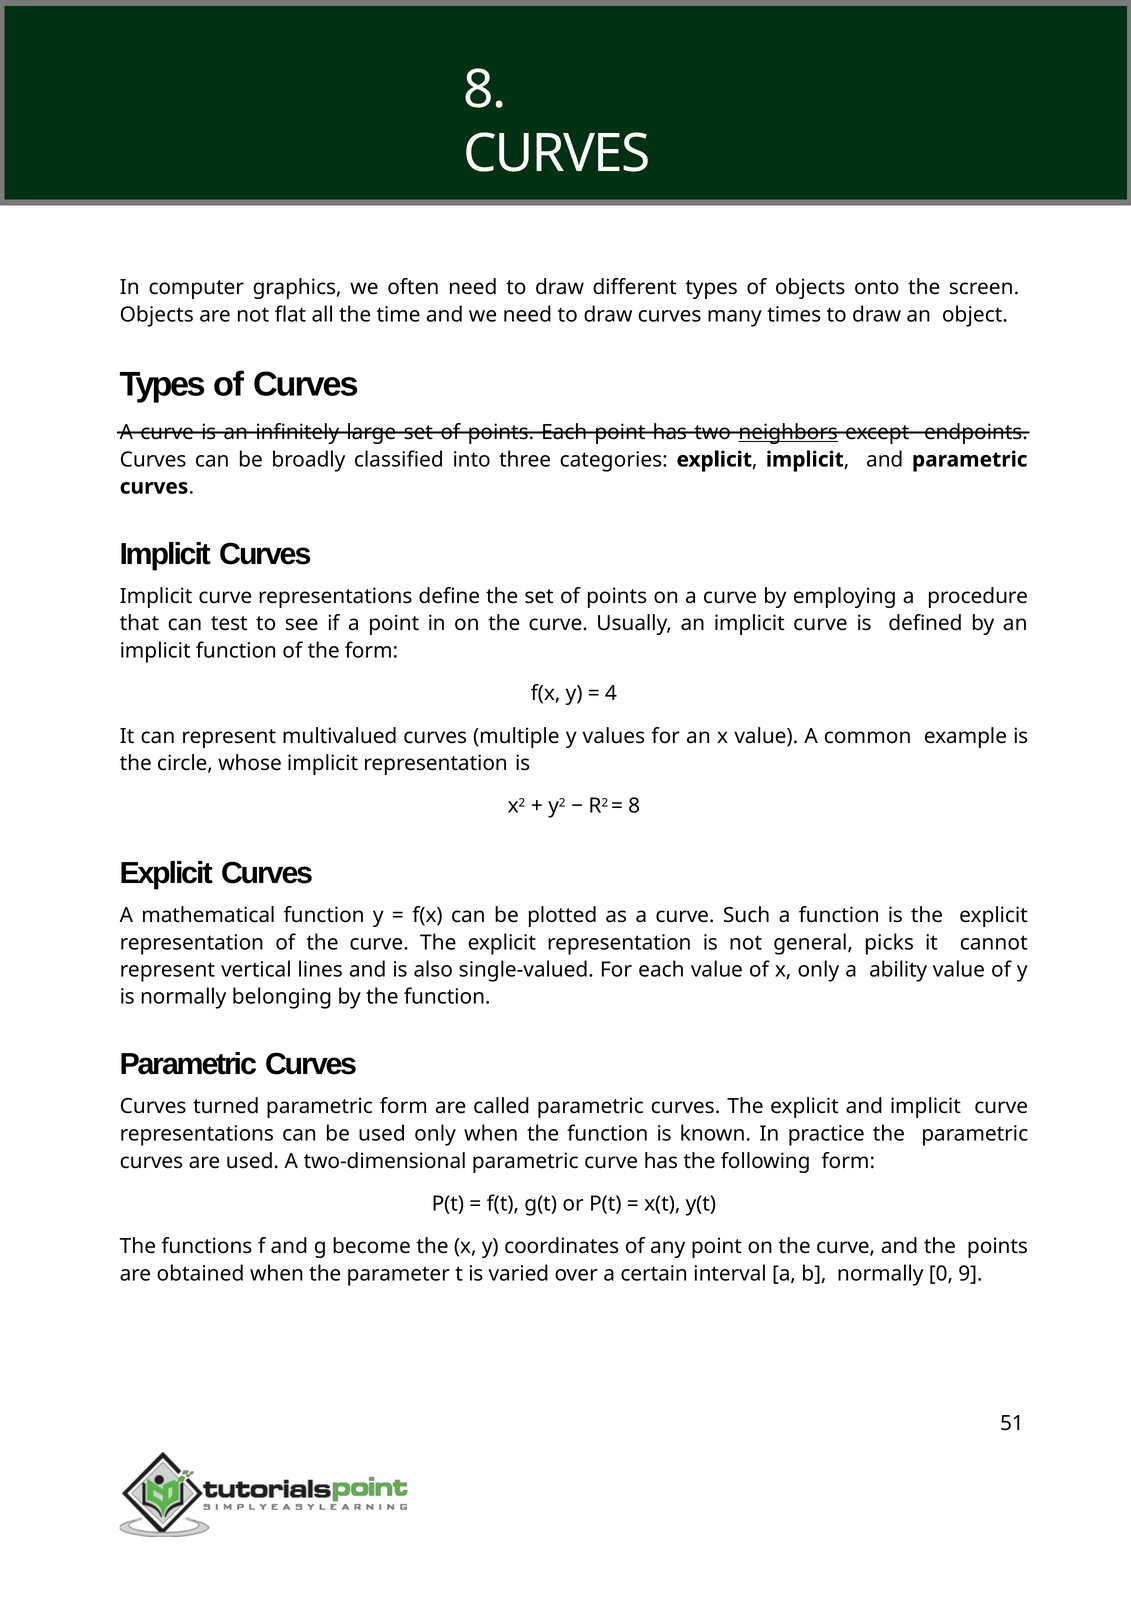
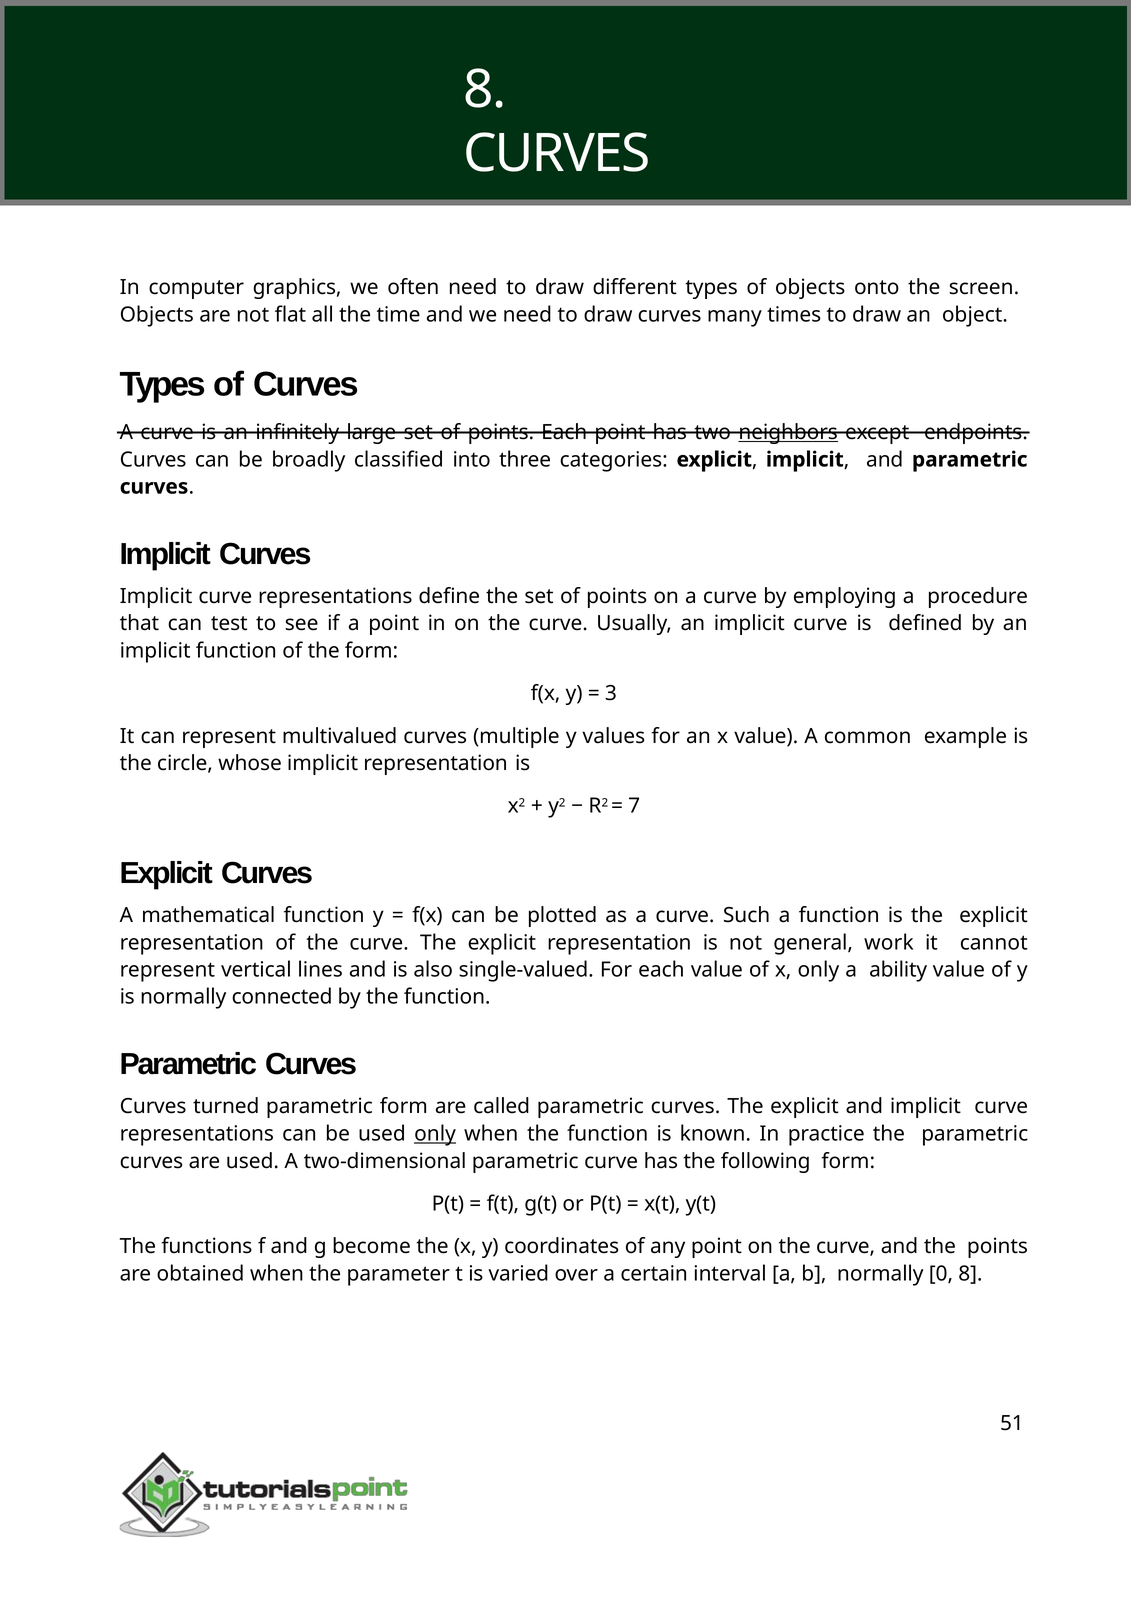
4: 4 -> 3 (611, 693)
8: 8 -> 7 (634, 806)
picks: picks -> work (889, 942)
belonging: belonging -> connected (282, 997)
only underline: none -> present (435, 1134)
0 9: 9 -> 8 (970, 1273)
